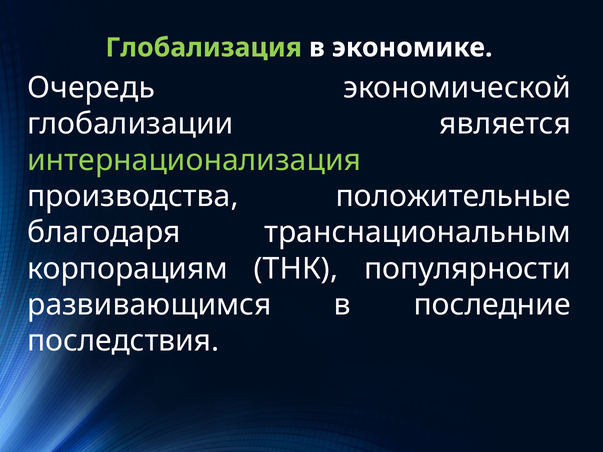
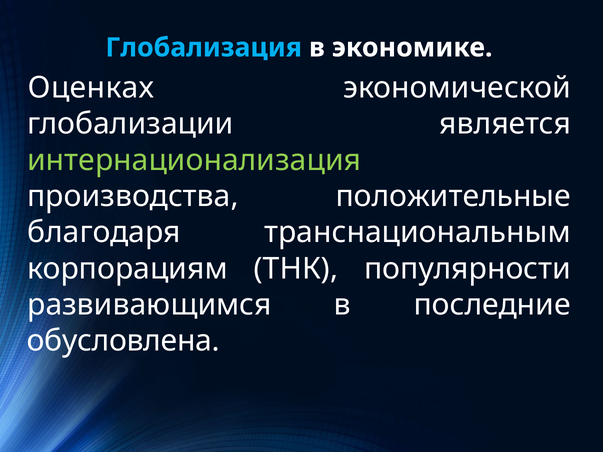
Глобализация colour: light green -> light blue (204, 48)
Очередь: Очередь -> Оценках (91, 88)
последствия: последствия -> обусловлена (123, 341)
